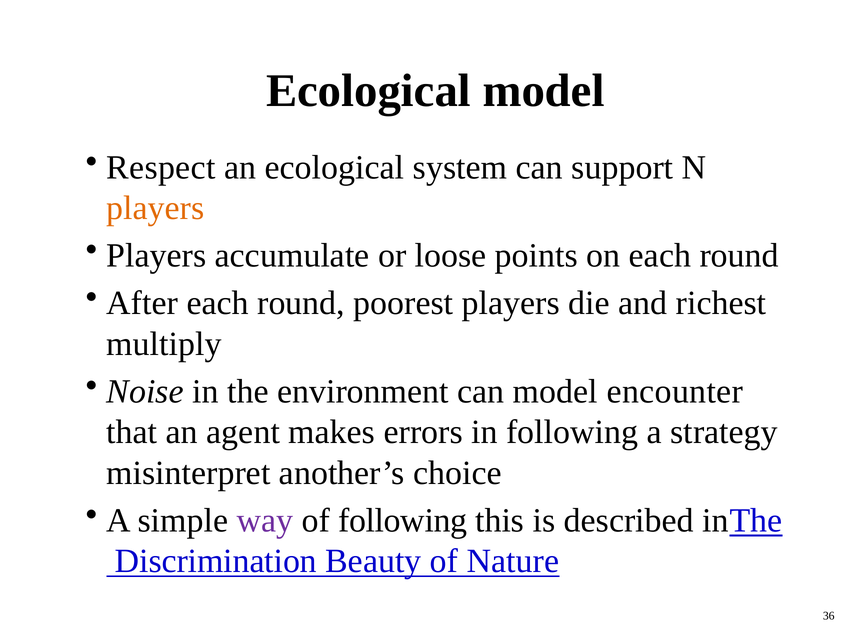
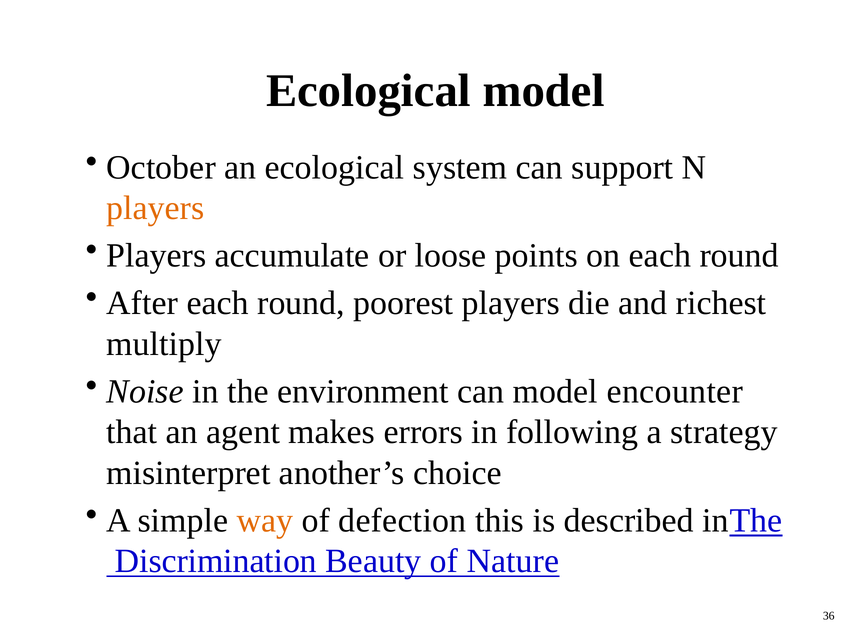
Respect: Respect -> October (161, 167)
way colour: purple -> orange (265, 521)
of following: following -> defection (402, 521)
